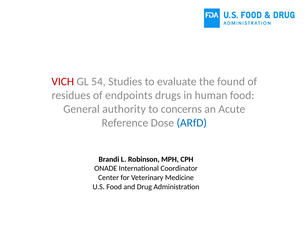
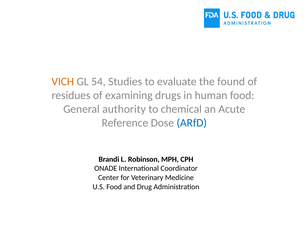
VICH colour: red -> orange (63, 81)
endpoints: endpoints -> examining (129, 95)
concerns: concerns -> chemical (181, 109)
